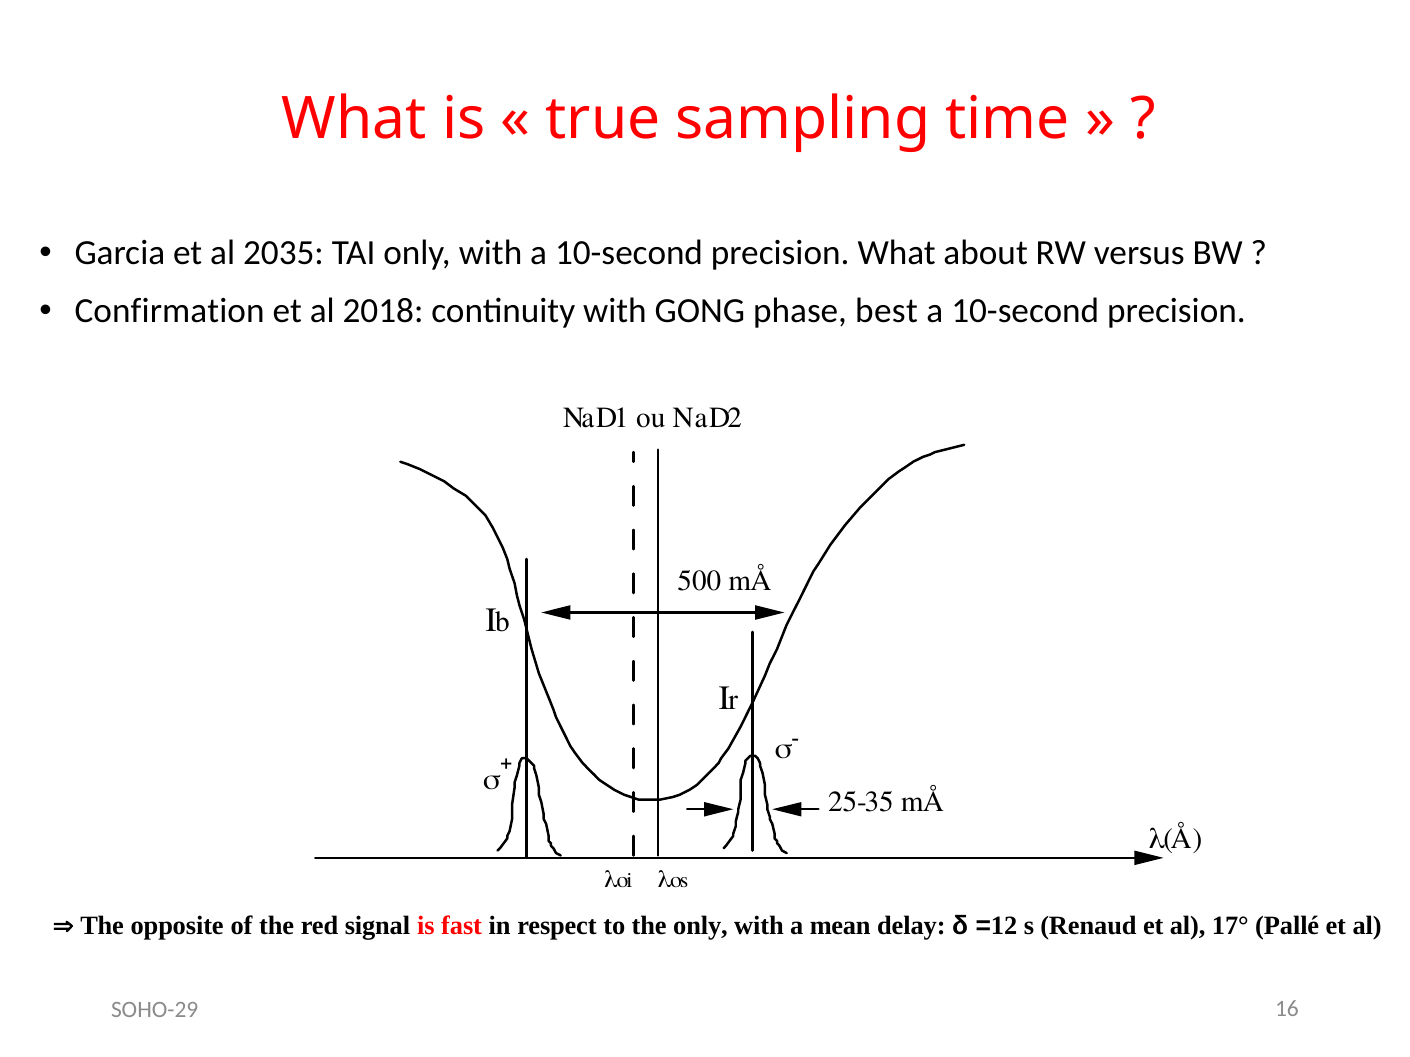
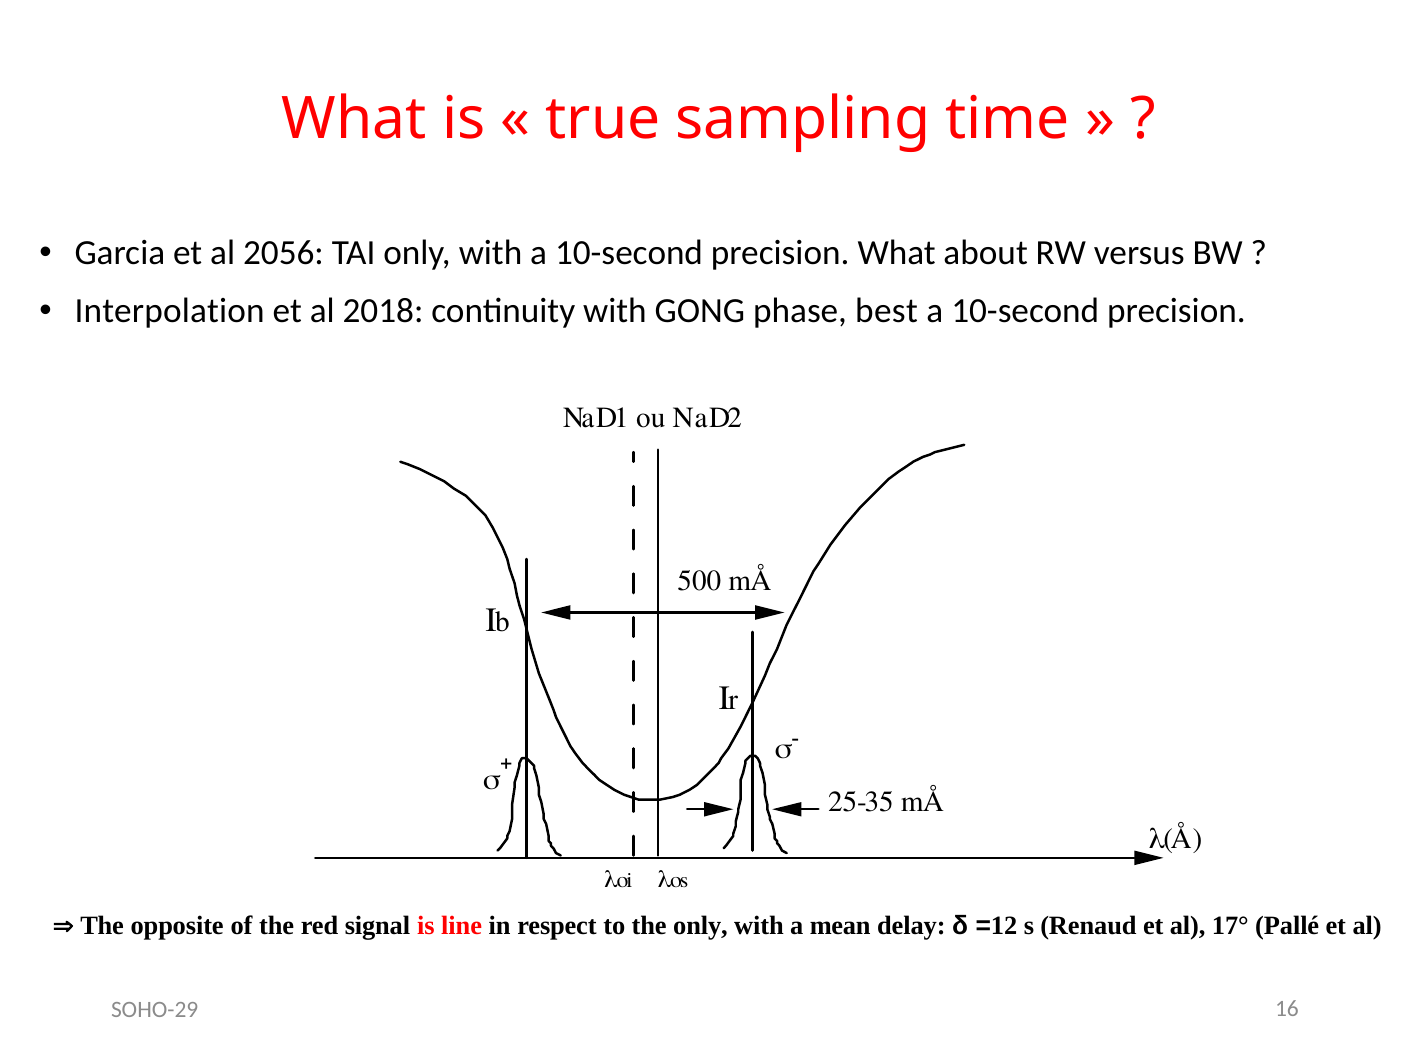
2035: 2035 -> 2056 (283, 253)
Confirmation: Confirmation -> Interpolation (170, 311)
fast: fast -> line (462, 926)
